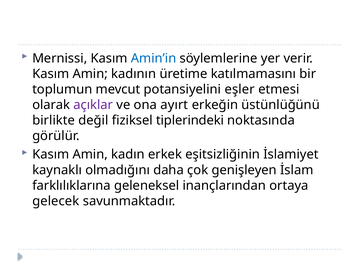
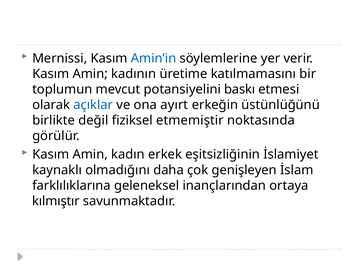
eşler: eşler -> baskı (240, 89)
açıklar colour: purple -> blue (93, 105)
tiplerindeki: tiplerindeki -> etmemiştir (190, 121)
gelecek: gelecek -> kılmıştır (56, 201)
